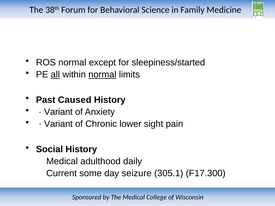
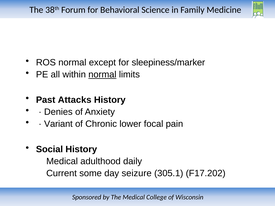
sleepiness/started: sleepiness/started -> sleepiness/marker (168, 63)
all underline: present -> none (55, 75)
Caused: Caused -> Attacks (75, 100)
Variant: Variant -> Denies (58, 112)
sight: sight -> focal (154, 124)
F17.300: F17.300 -> F17.202 (206, 174)
